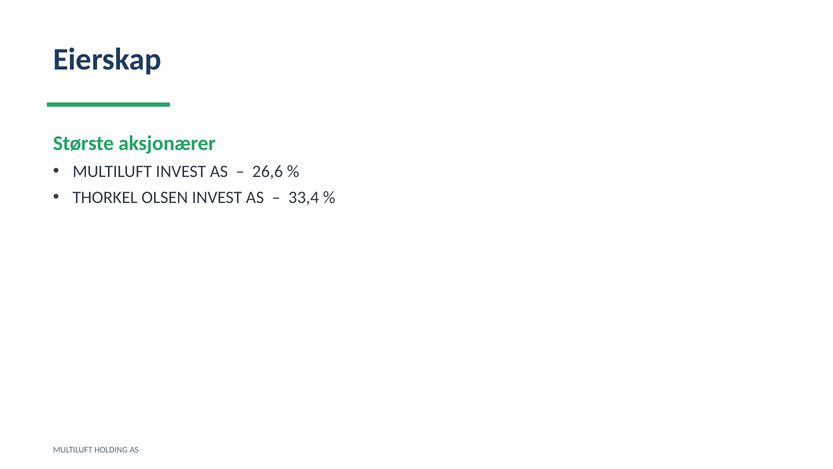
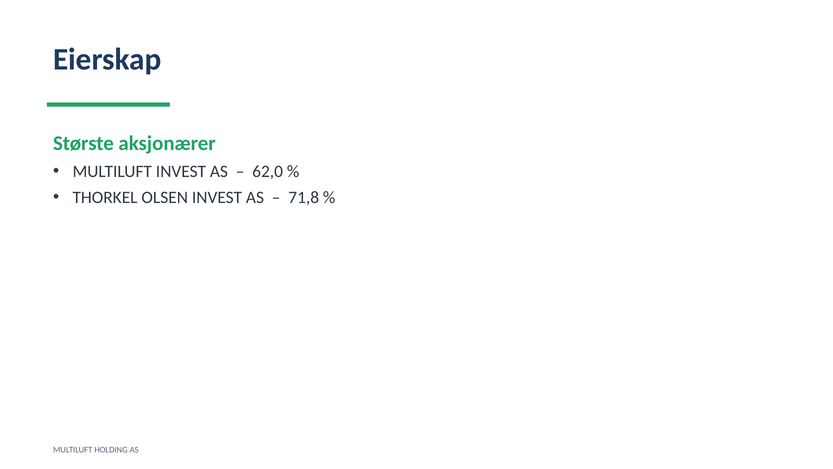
26,6: 26,6 -> 62,0 (268, 171)
33,4: 33,4 -> 71,8 (304, 197)
